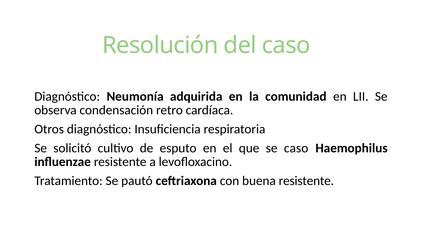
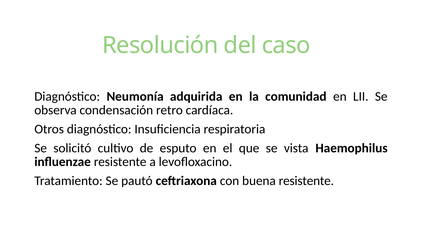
se caso: caso -> vista (296, 149)
